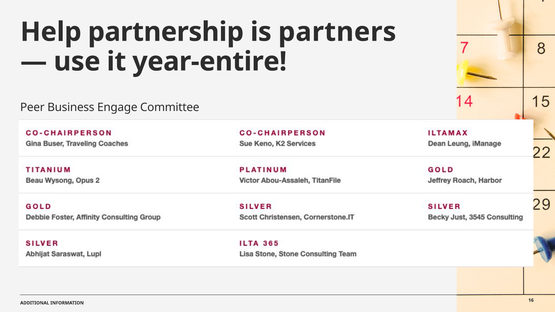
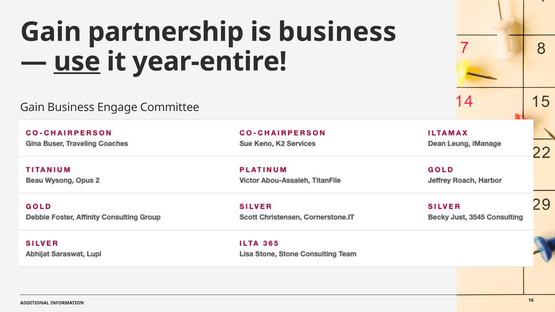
Help: Help -> Gain (51, 32)
is partners: partners -> business (337, 32)
use underline: none -> present (77, 62)
Peer: Peer -> Gain (32, 107)
